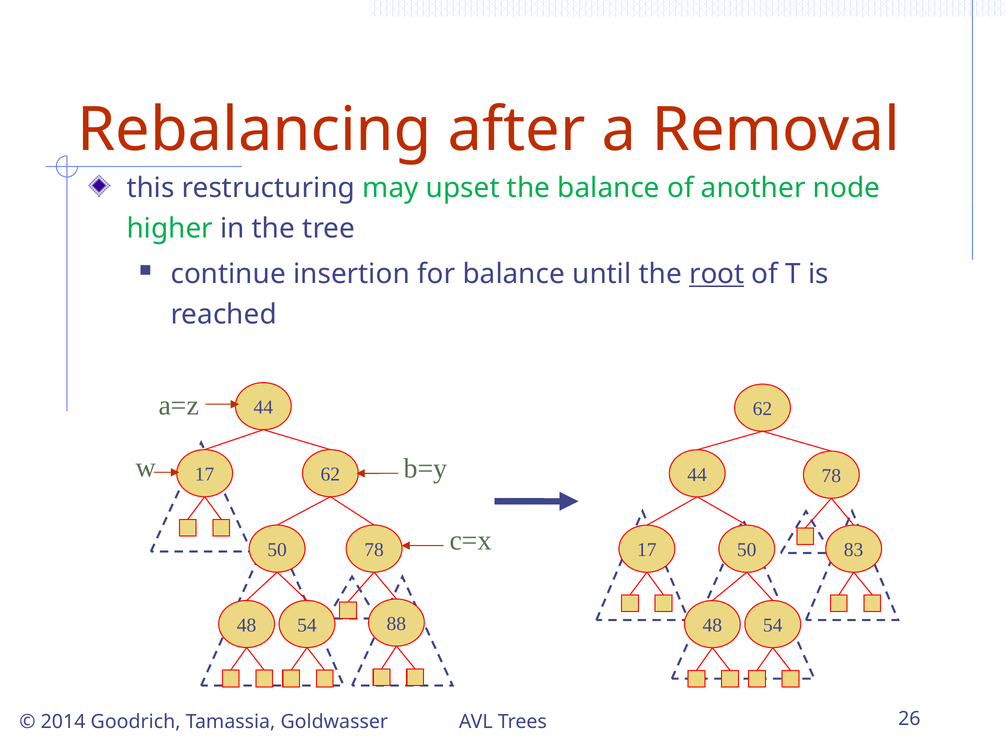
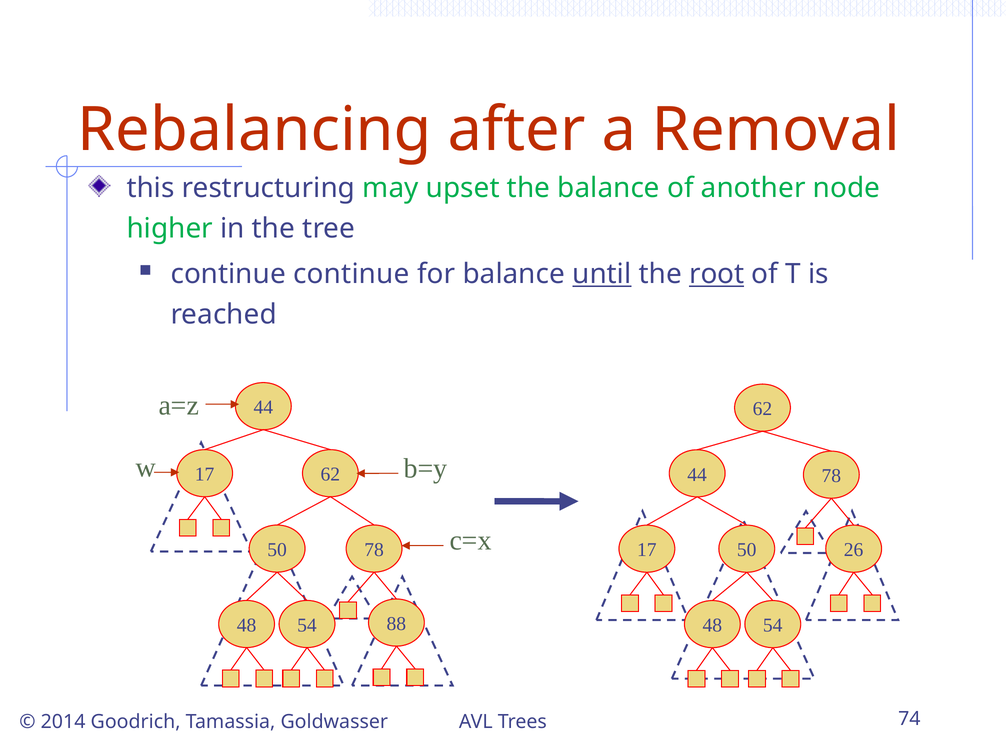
continue insertion: insertion -> continue (351, 274)
until underline: none -> present (602, 274)
83: 83 -> 26 (854, 550)
26: 26 -> 74 (909, 719)
